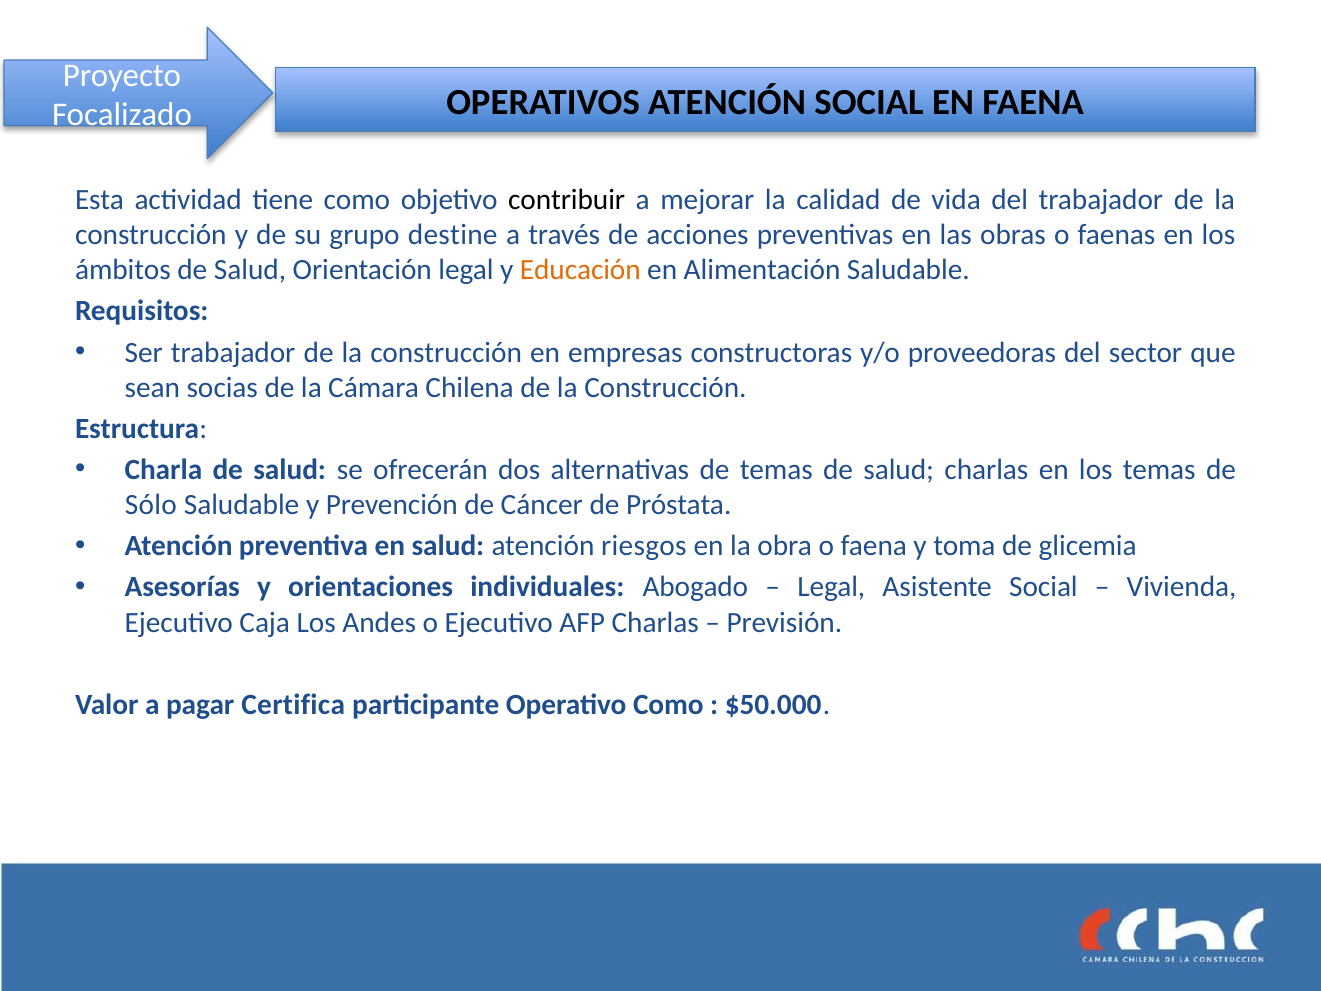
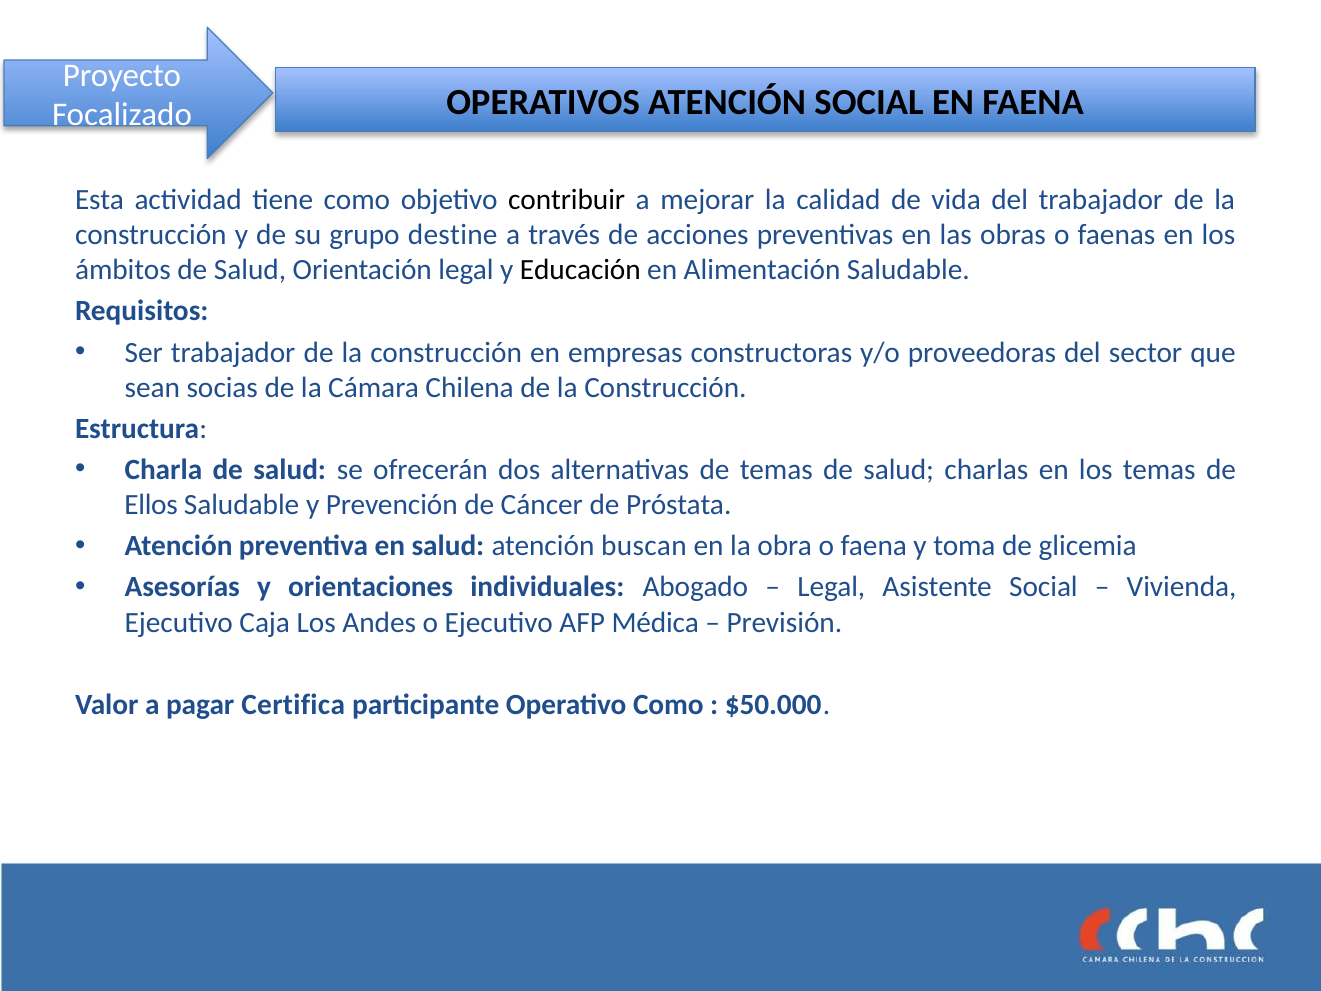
Educación colour: orange -> black (580, 270)
Sólo: Sólo -> Ellos (151, 505)
riesgos: riesgos -> buscan (644, 546)
AFP Charlas: Charlas -> Médica (655, 622)
